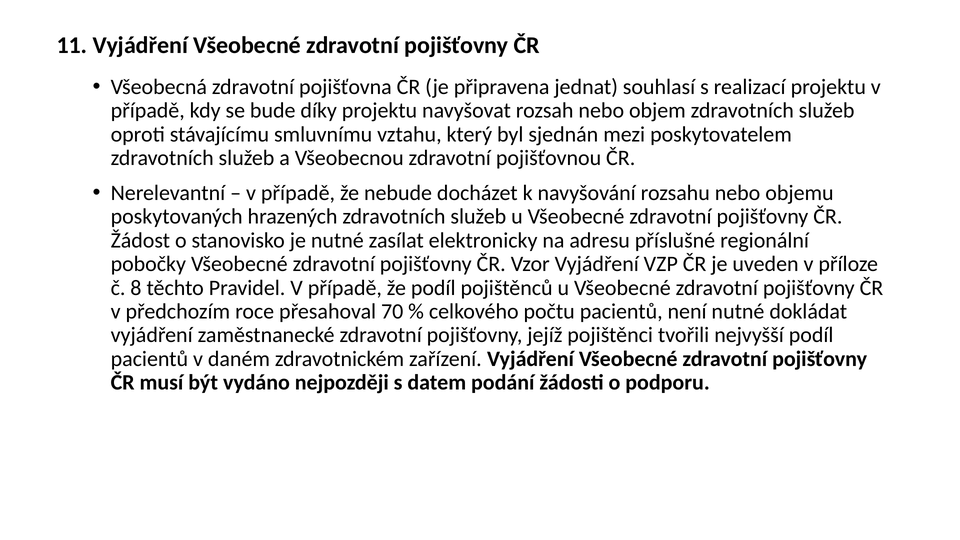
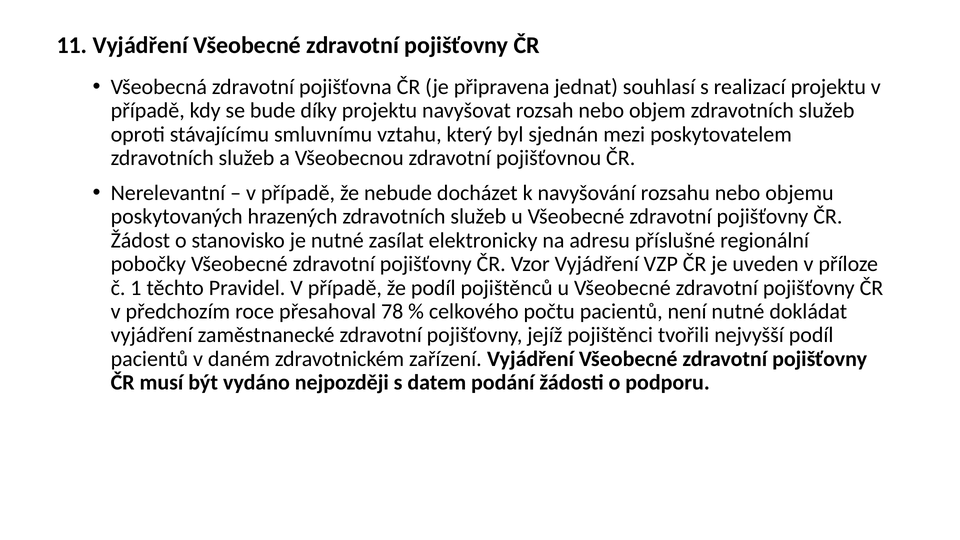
8: 8 -> 1 (136, 288)
70: 70 -> 78 (392, 311)
